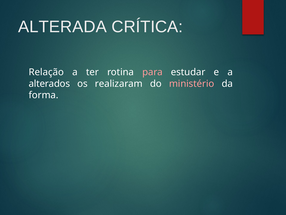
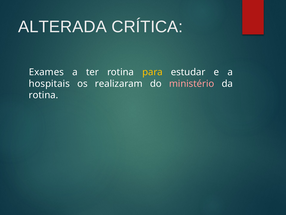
Relação: Relação -> Exames (46, 72)
para colour: pink -> yellow (152, 72)
alterados: alterados -> hospitais (49, 83)
forma: forma -> rotina (44, 95)
